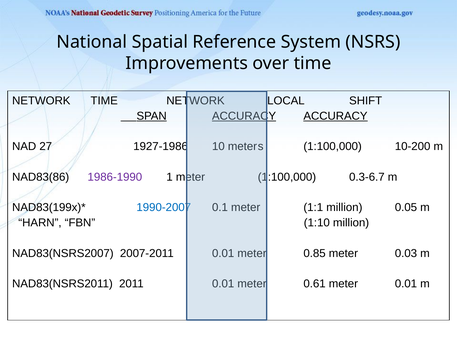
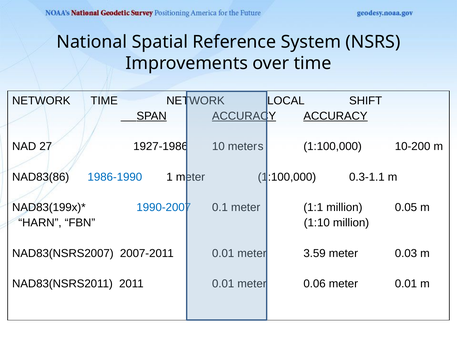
1986-1990 colour: purple -> blue (115, 177)
0.3-6.7: 0.3-6.7 -> 0.3-1.1 (367, 177)
0.85: 0.85 -> 3.59 (315, 253)
0.61: 0.61 -> 0.06 (315, 284)
